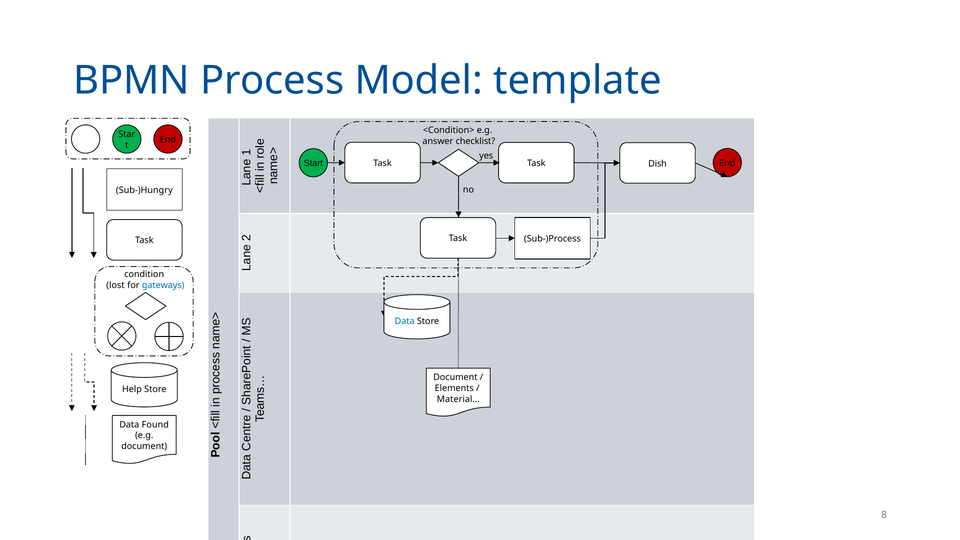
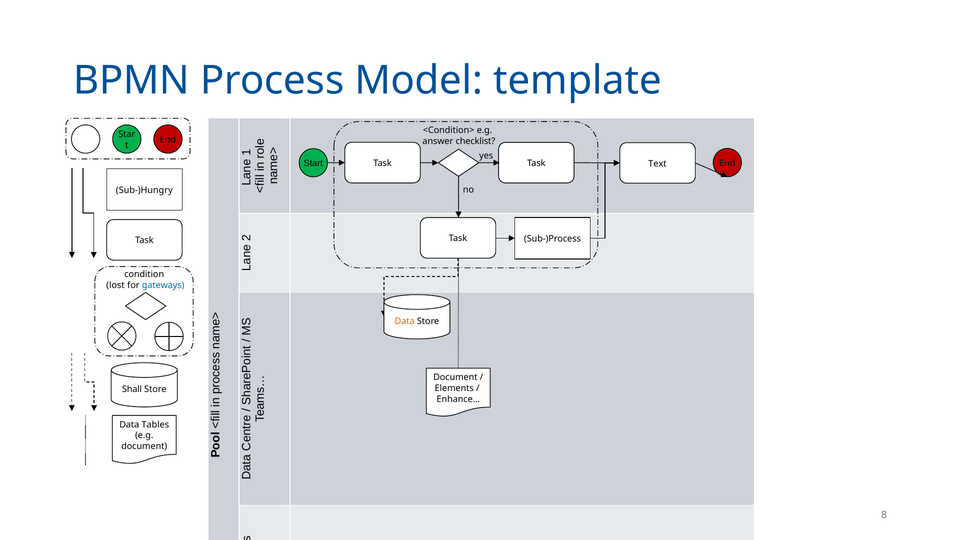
Dish: Dish -> Text (657, 164)
Data colour: blue -> orange (405, 321)
Help: Help -> Shall (132, 389)
Material…: Material… -> Enhance… (458, 399)
Found: Found -> Tables (155, 425)
